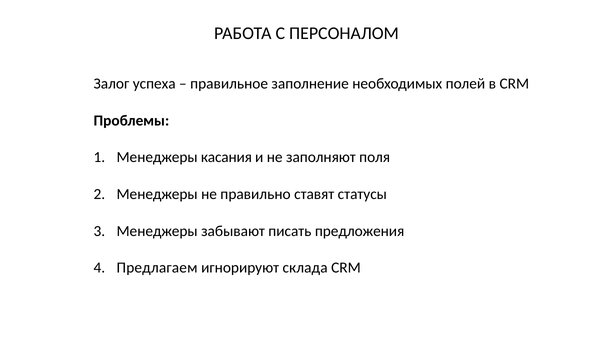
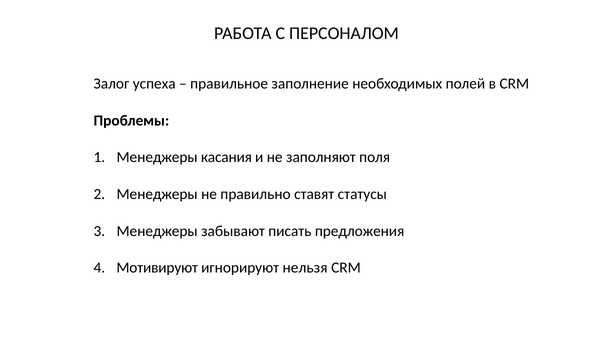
Предлагаем: Предлагаем -> Мотивируют (157, 268)
склада: склада -> нельзя (305, 268)
